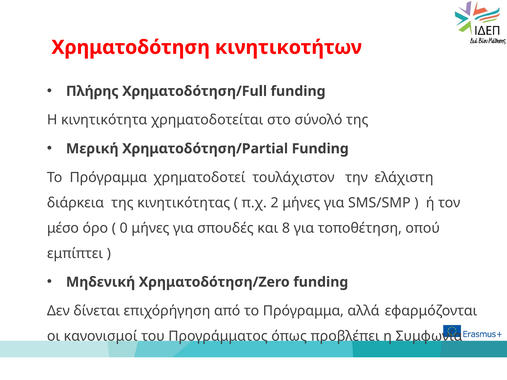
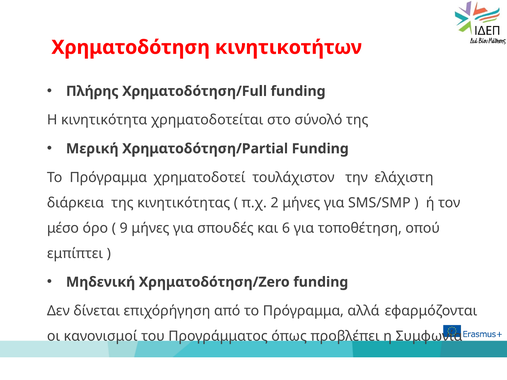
0: 0 -> 9 (124, 228)
8: 8 -> 6 (286, 228)
